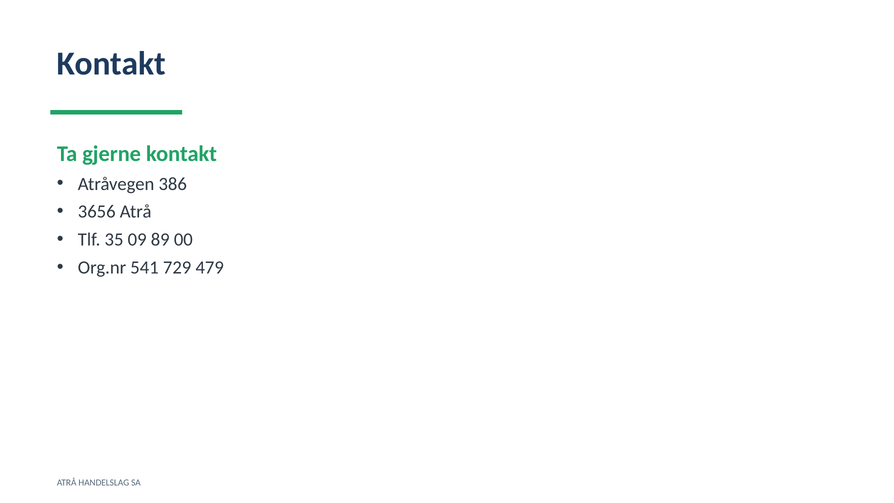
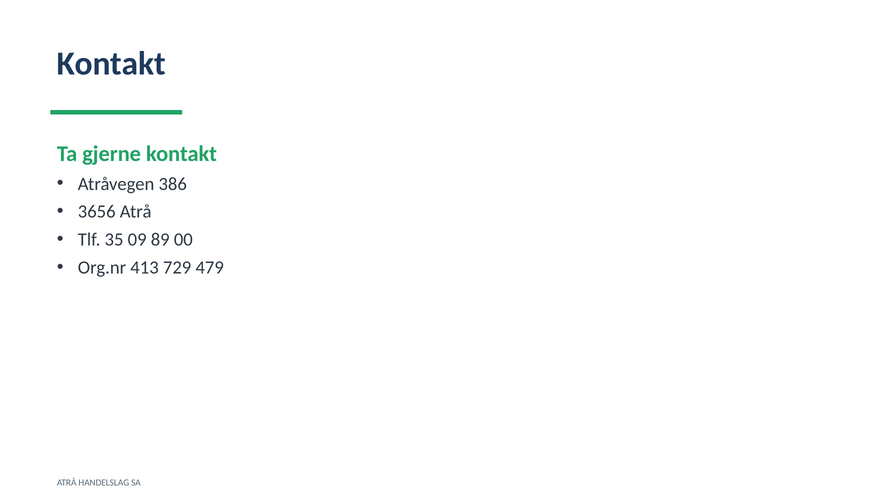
541: 541 -> 413 (145, 268)
